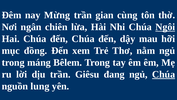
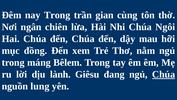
nay Mừng: Mừng -> Trong (57, 15)
Ngôi underline: present -> none (165, 27)
dịu trần: trần -> lành (60, 74)
